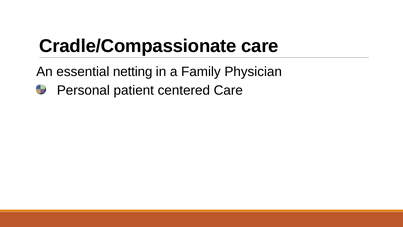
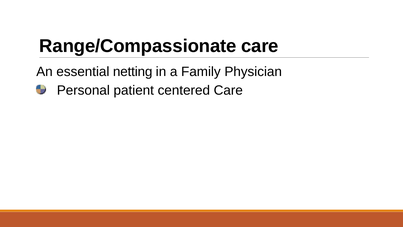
Cradle/Compassionate: Cradle/Compassionate -> Range/Compassionate (138, 46)
